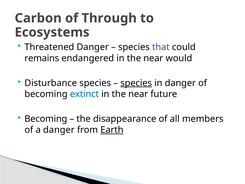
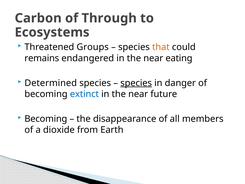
Threatened Danger: Danger -> Groups (93, 47)
that colour: purple -> orange (161, 47)
would: would -> eating (179, 58)
Disturbance: Disturbance -> Determined (51, 83)
a danger: danger -> dioxide (59, 130)
Earth underline: present -> none (112, 130)
